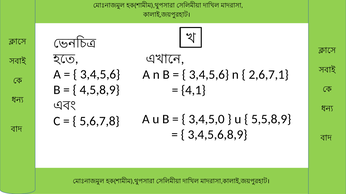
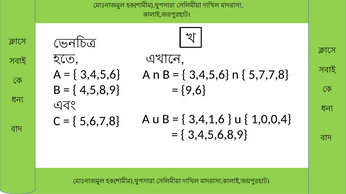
2,6,7,1: 2,6,7,1 -> 5,7,7,8 (269, 75)
4,1: 4,1 -> 9,6 (193, 90)
3,4,5,0: 3,4,5,0 -> 3,4,1,6 (207, 120)
5,5,8,9: 5,5,8,9 -> 1,0,0,4 (271, 120)
